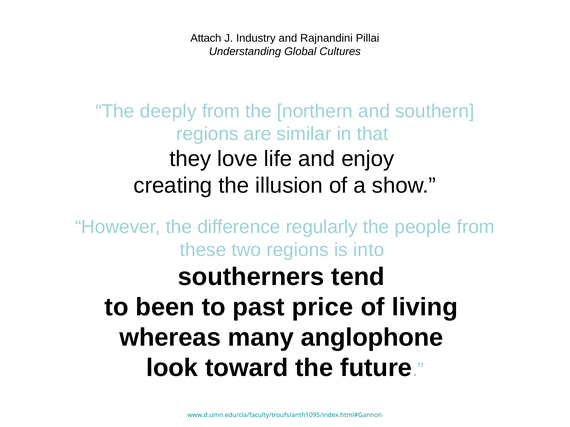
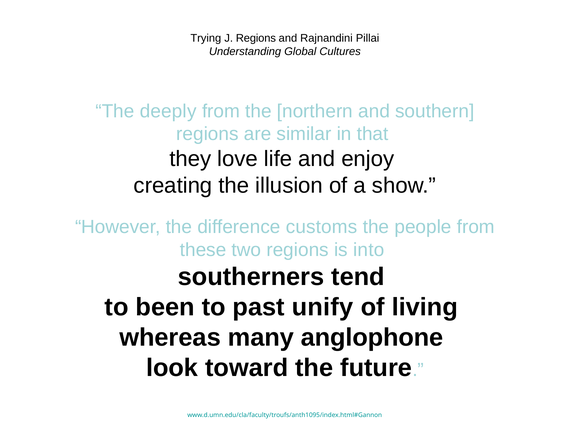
Attach: Attach -> Trying (206, 38)
J Industry: Industry -> Regions (256, 38)
regularly: regularly -> customs (322, 227)
price: price -> unify (323, 308)
